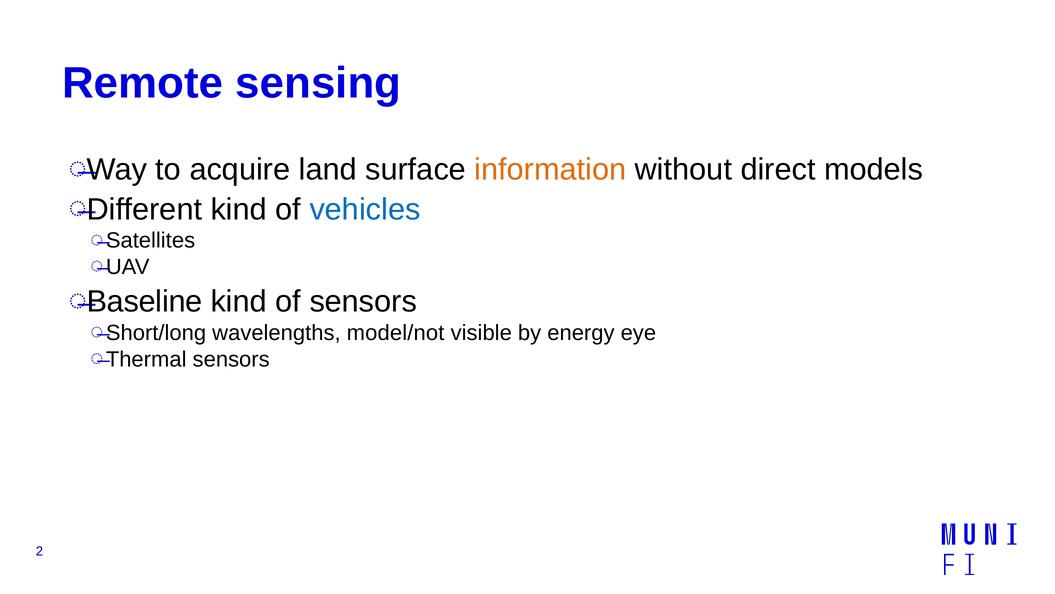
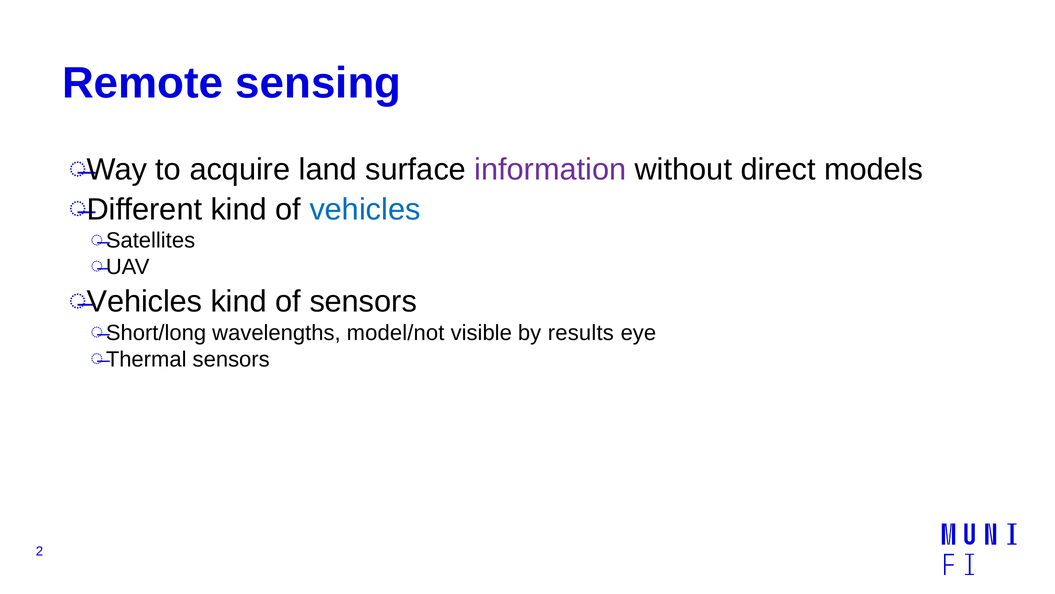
information colour: orange -> purple (550, 170)
Baseline: Baseline -> Vehicles (144, 302)
energy: energy -> results (581, 333)
